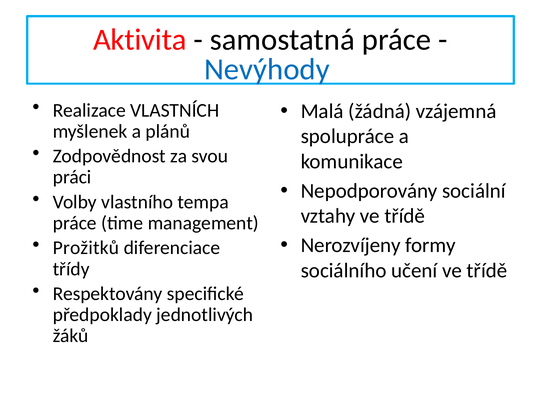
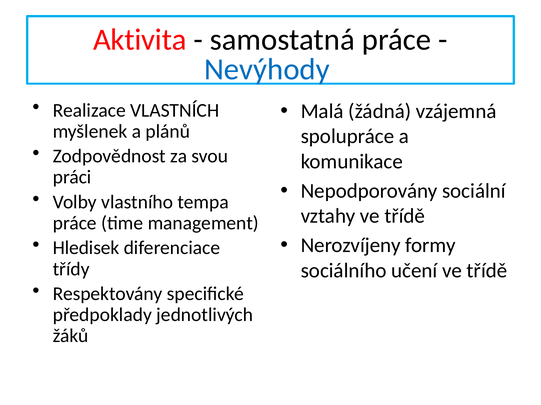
Prožitků: Prožitků -> Hledisek (86, 248)
